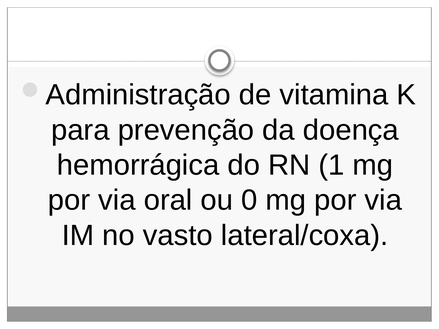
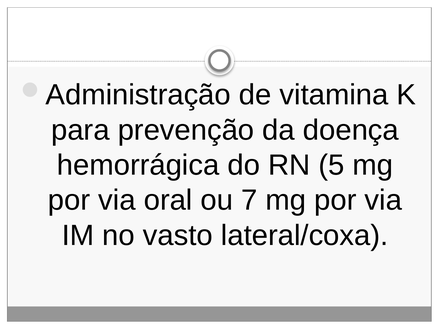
1: 1 -> 5 (331, 165)
0: 0 -> 7 (249, 200)
